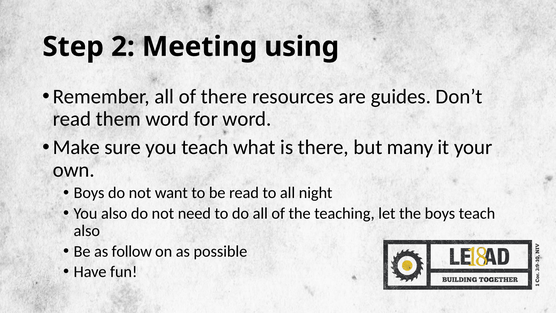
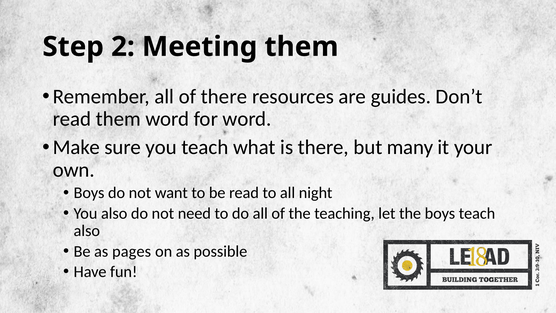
Meeting using: using -> them (302, 47)
follow: follow -> pages (132, 251)
